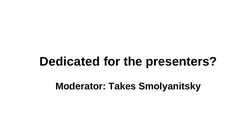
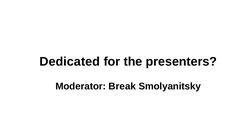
Takes: Takes -> Break (122, 86)
